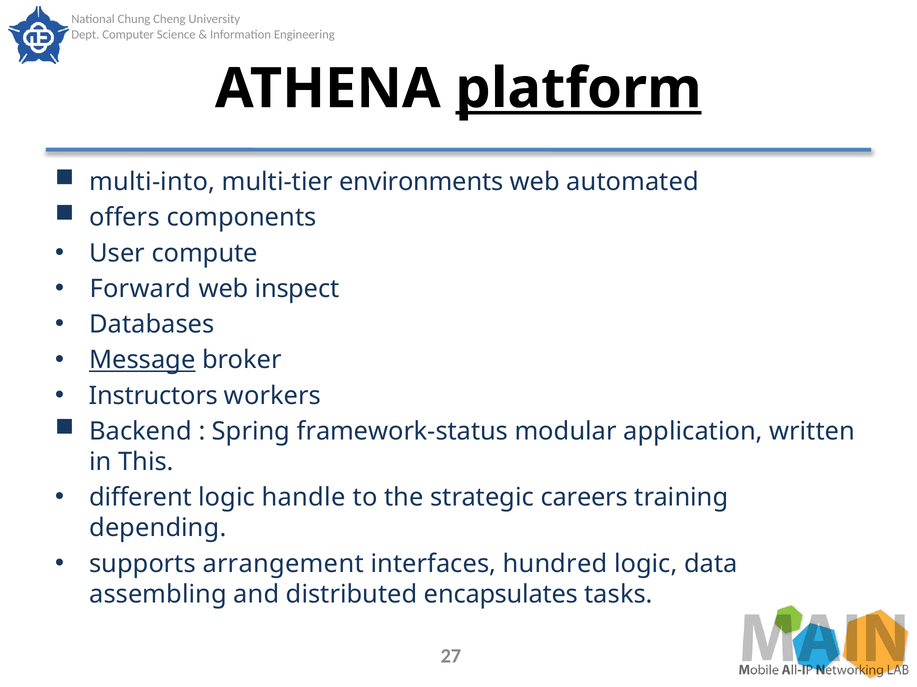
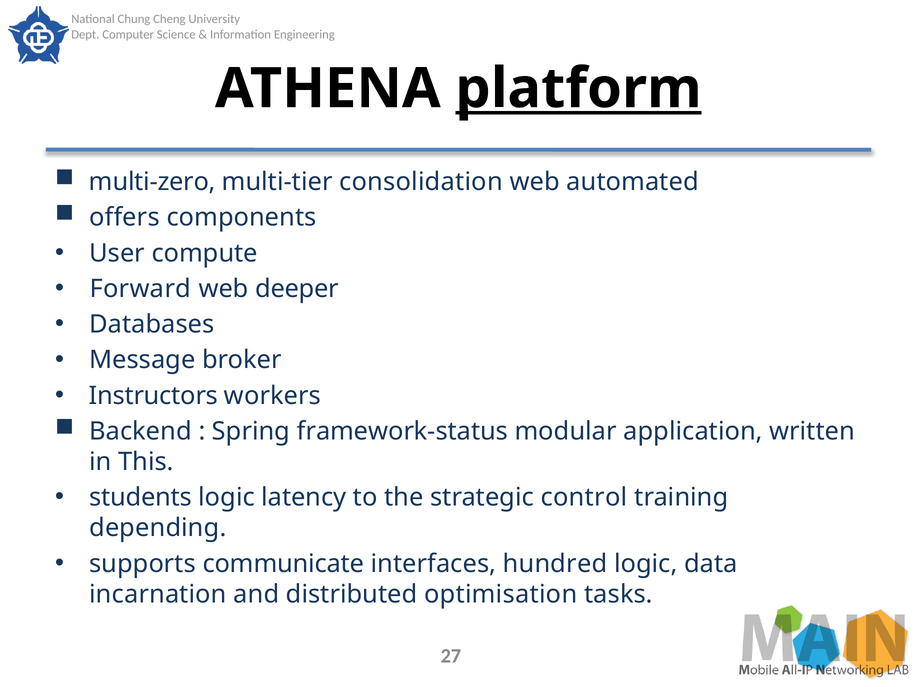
multi-into: multi-into -> multi-zero (152, 182)
environments: environments -> consolidation (421, 182)
inspect: inspect -> deeper (297, 289)
Message underline: present -> none (142, 360)
different: different -> students (141, 498)
handle: handle -> latency (304, 498)
careers: careers -> control (584, 498)
arrangement: arrangement -> communicate (283, 564)
assembling: assembling -> incarnation (158, 595)
encapsulates: encapsulates -> optimisation (501, 595)
